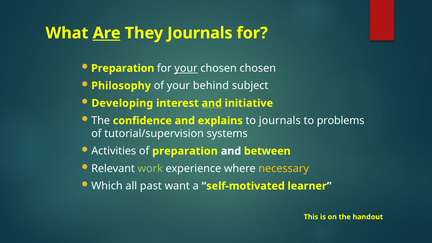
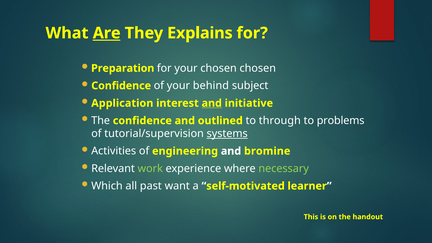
They Journals: Journals -> Explains (200, 33)
your underline: present -> none (186, 68)
Philosophy: Philosophy -> Confidence (121, 86)
Developing: Developing -> Application (122, 103)
explains: explains -> outlined (220, 121)
to journals: journals -> through (280, 121)
systems underline: none -> present (227, 134)
of preparation: preparation -> engineering (185, 151)
between: between -> bromine (267, 151)
necessary colour: yellow -> light green (284, 169)
